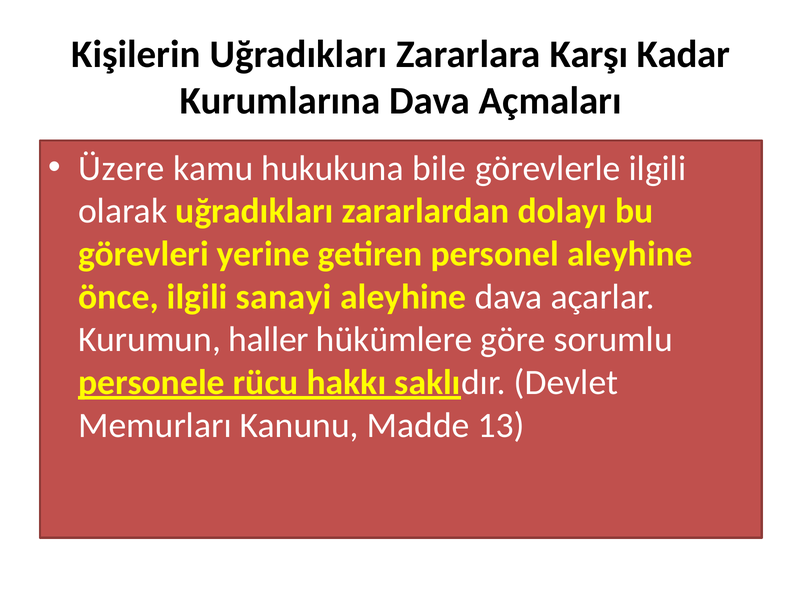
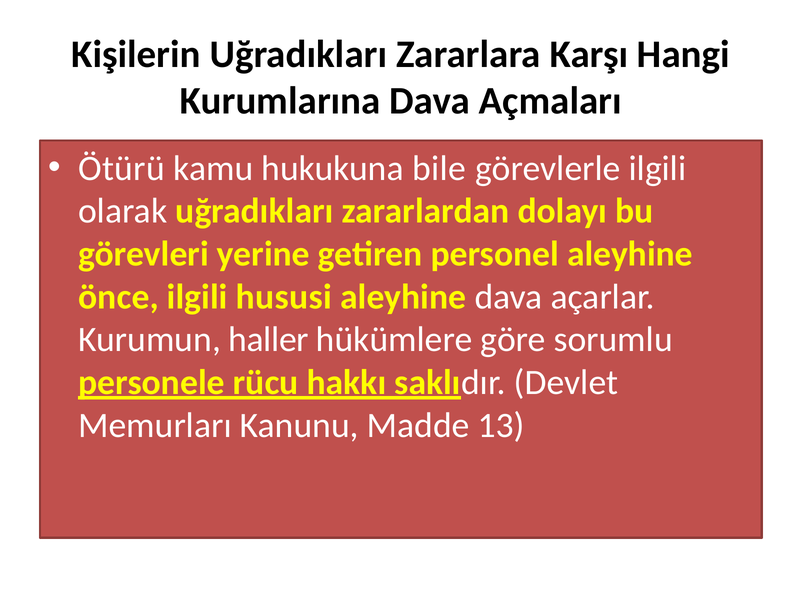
Kadar: Kadar -> Hangi (683, 54)
Üzere: Üzere -> Ötürü (122, 168)
sanayi: sanayi -> hususi (284, 297)
